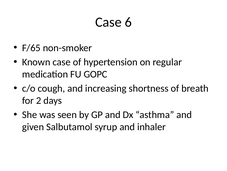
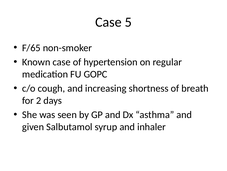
6: 6 -> 5 (128, 22)
